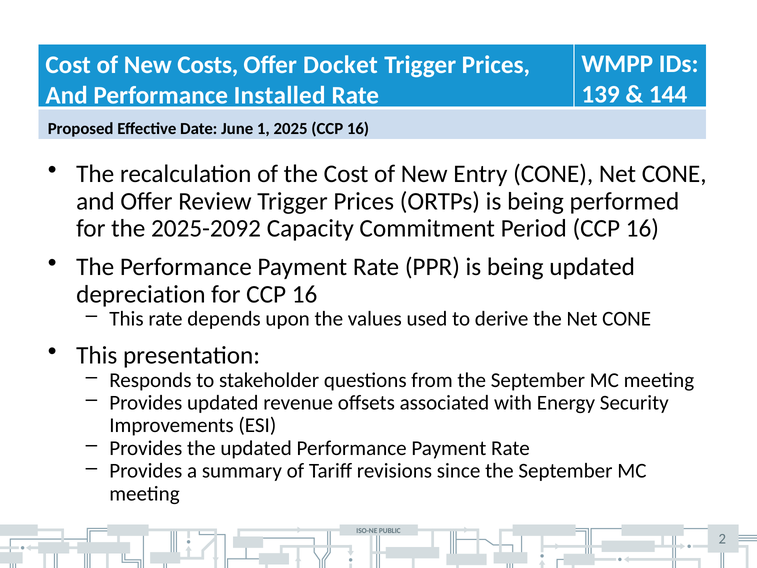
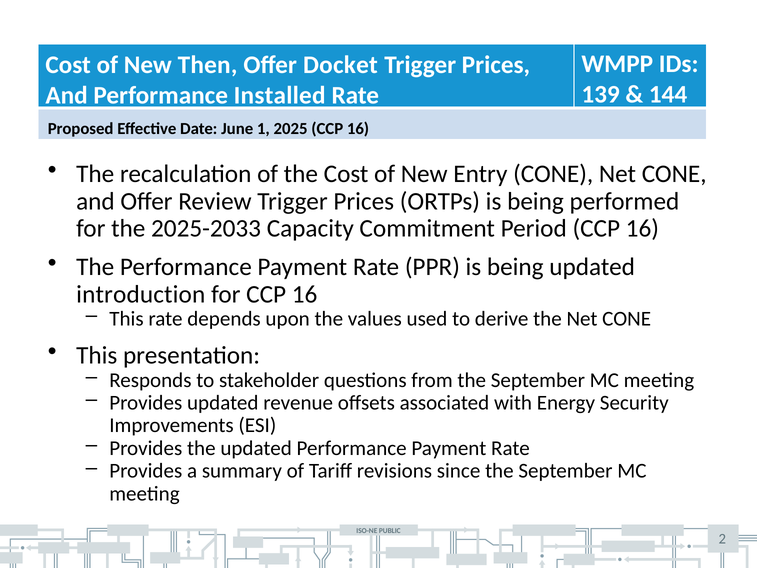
Costs: Costs -> Then (208, 65)
2025-2092: 2025-2092 -> 2025-2033 (206, 228)
depreciation: depreciation -> introduction (141, 294)
